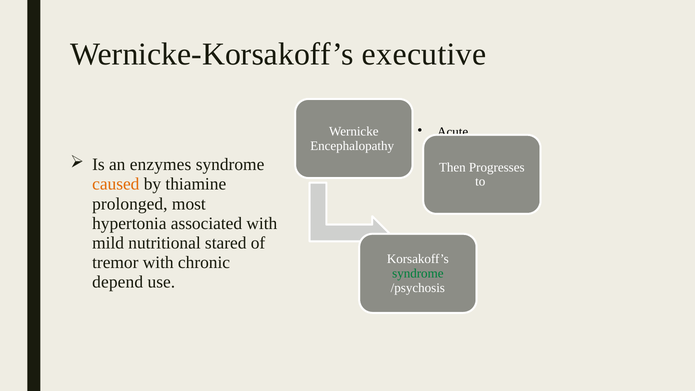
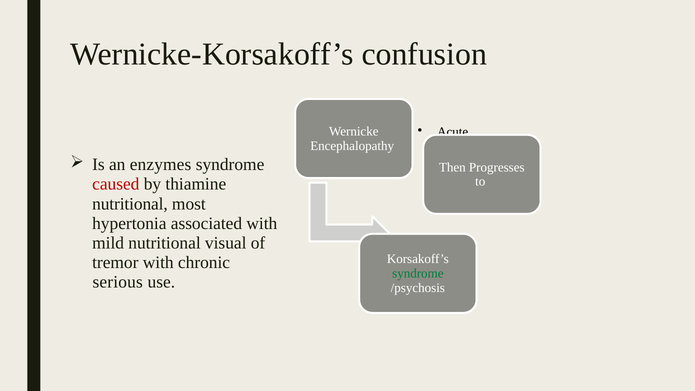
executive: executive -> confusion (424, 54)
caused colour: orange -> red (116, 184)
prolonged: prolonged -> nutritional (130, 204)
stared: stared -> visual (226, 243)
depend: depend -> serious (118, 282)
